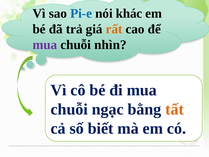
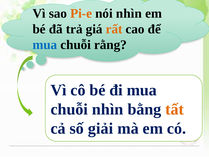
Pi-e colour: blue -> orange (81, 13)
nói khác: khác -> nhìn (129, 13)
mua colour: purple -> blue (45, 45)
nhìn: nhìn -> rằng (110, 45)
chuỗi ngạc: ngạc -> nhìn (108, 109)
biết: biết -> giải (101, 128)
